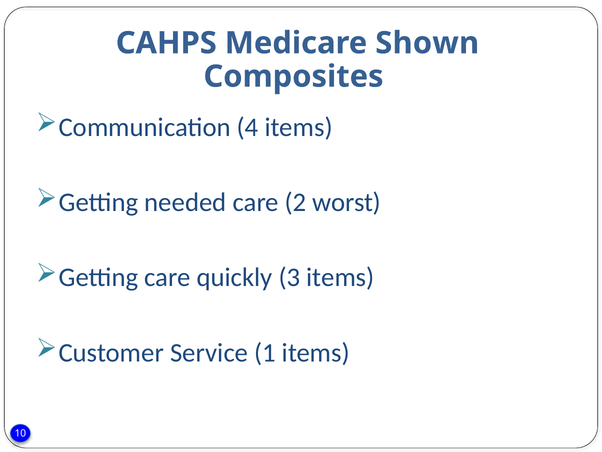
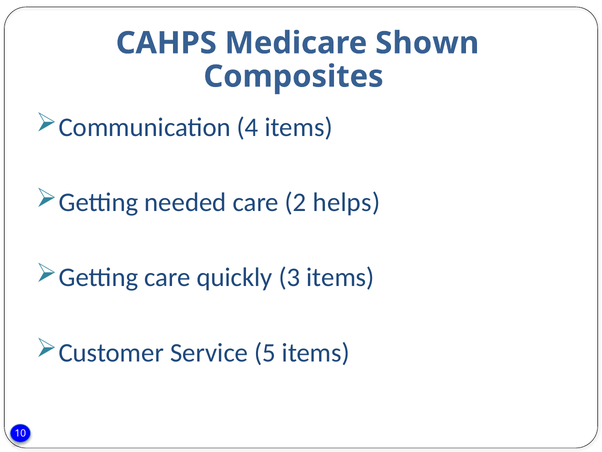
worst: worst -> helps (346, 202)
1: 1 -> 5 (265, 352)
